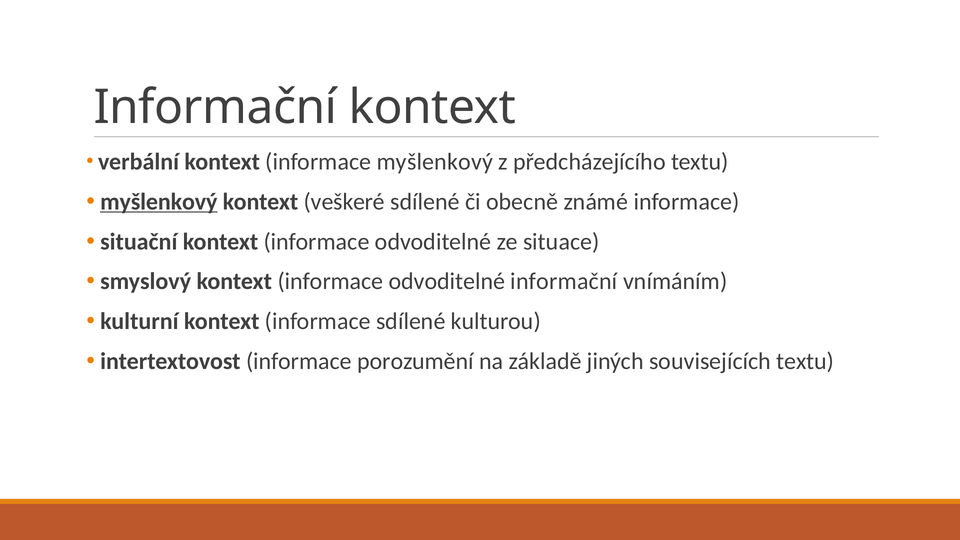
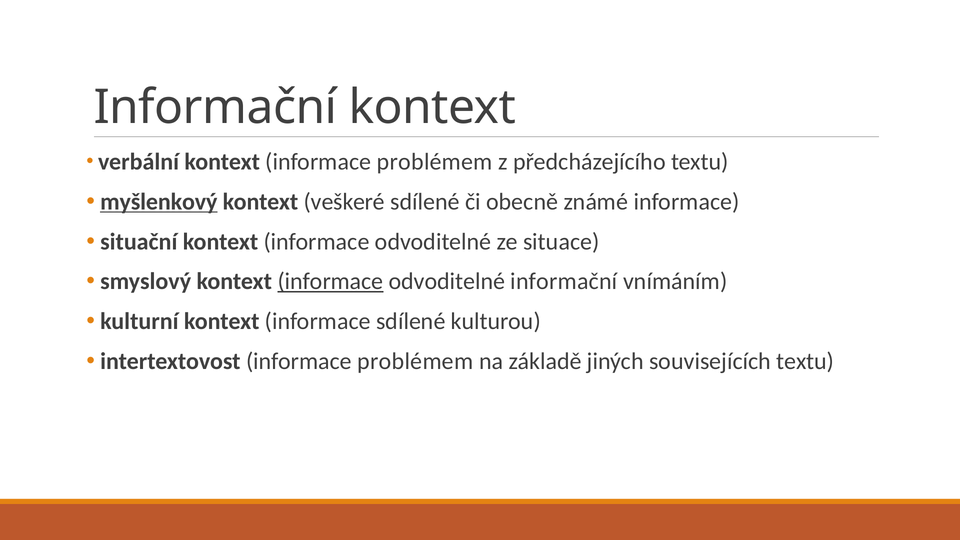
kontext informace myšlenkový: myšlenkový -> problémem (435, 162)
informace underline: none -> present (330, 281)
intertextovost informace porozumění: porozumění -> problémem (415, 361)
